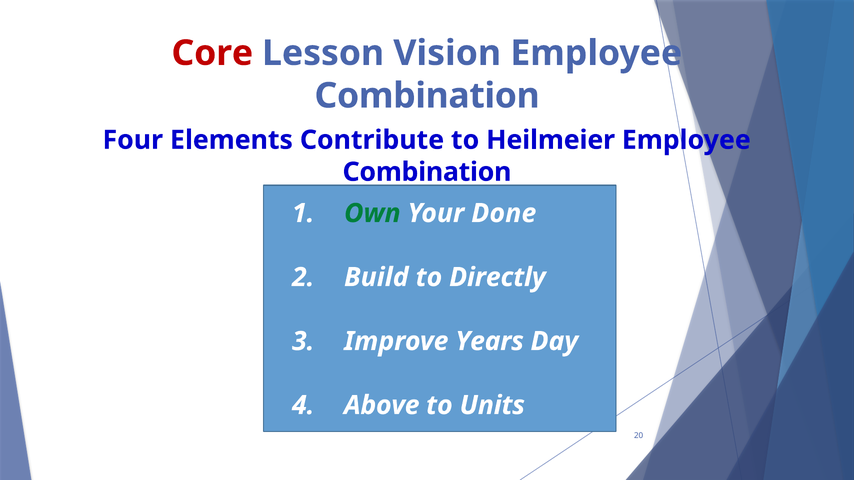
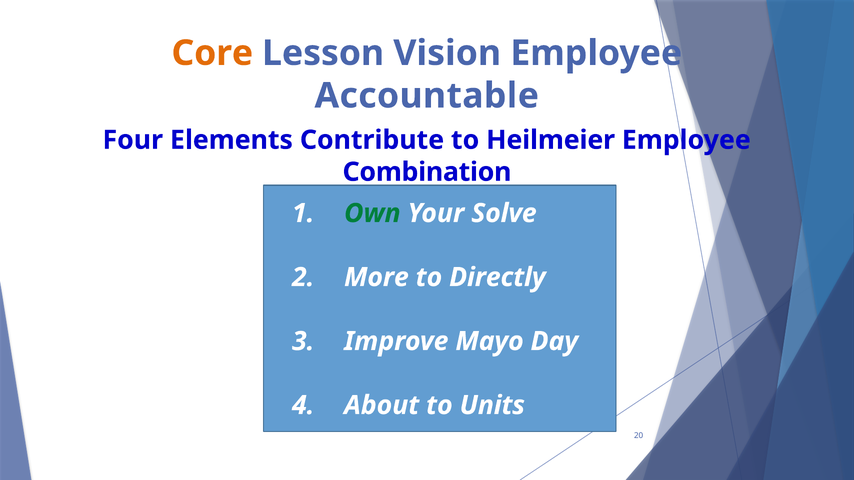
Core colour: red -> orange (212, 53)
Combination: Combination -> Accountable (427, 96)
Done: Done -> Solve (504, 213)
Build: Build -> More (376, 278)
Years: Years -> Mayo (490, 342)
Above: Above -> About (382, 406)
